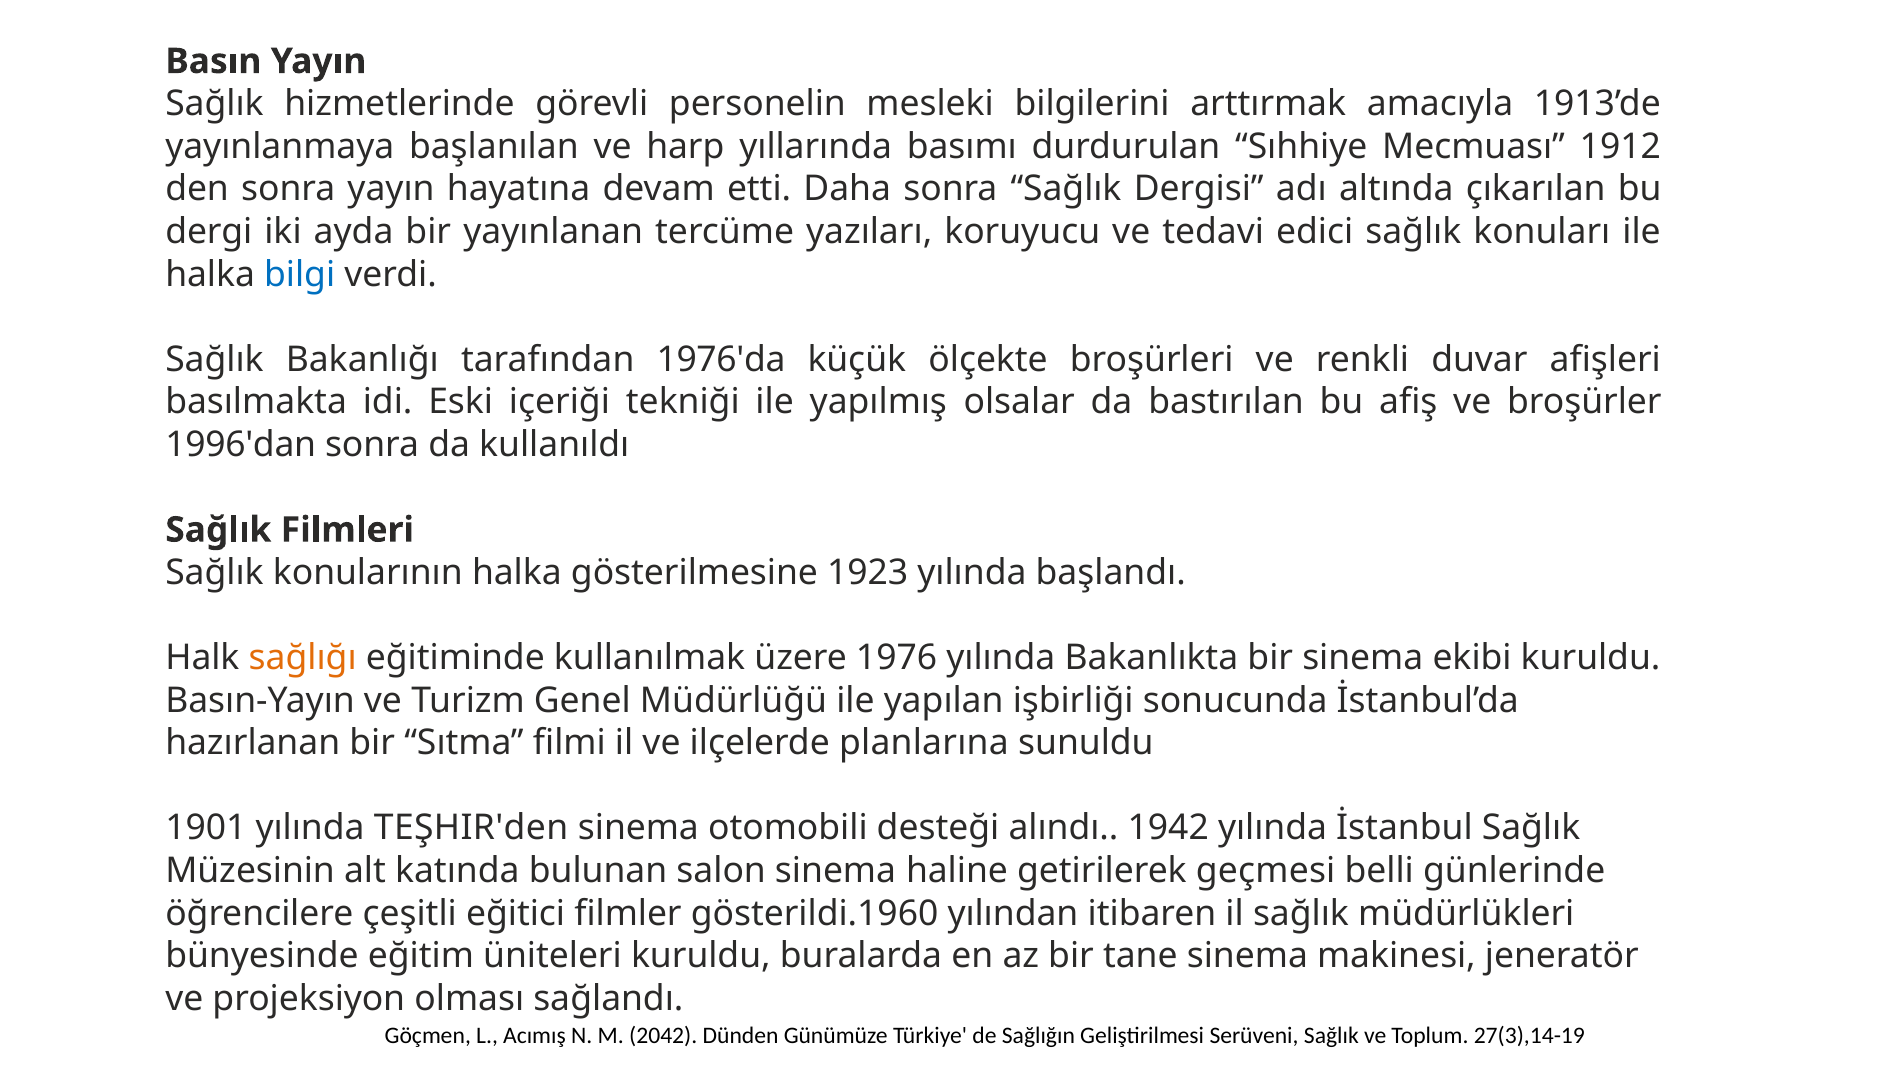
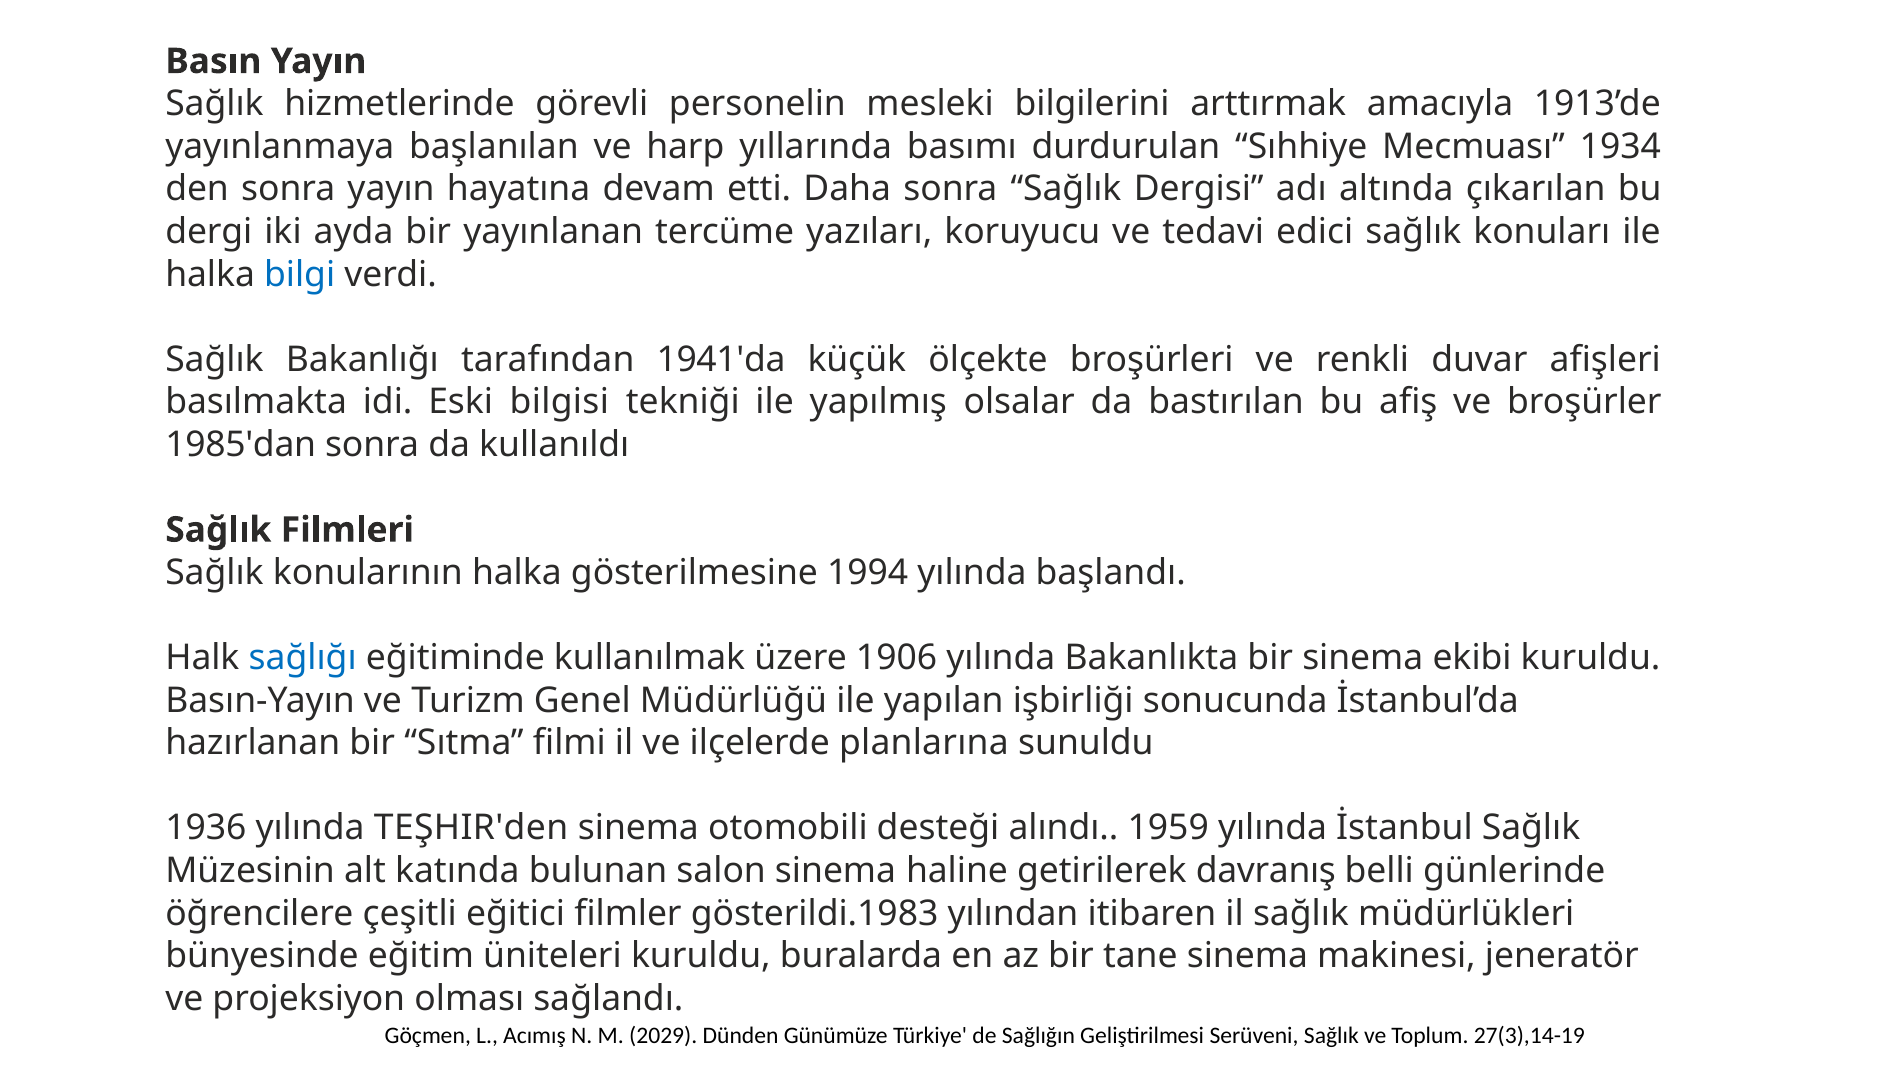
1912: 1912 -> 1934 (1620, 146)
1976'da: 1976'da -> 1941'da (721, 359)
içeriği: içeriği -> bilgisi (559, 402)
1996'dan: 1996'dan -> 1985'dan (241, 444)
1923: 1923 -> 1994 (868, 572)
sağlığı colour: orange -> blue (303, 657)
1976: 1976 -> 1906 (897, 657)
1901: 1901 -> 1936 (206, 828)
1942: 1942 -> 1959 (1168, 828)
geçmesi: geçmesi -> davranış (1266, 870)
gösterildi.1960: gösterildi.1960 -> gösterildi.1983 (815, 913)
2042: 2042 -> 2029 (663, 1035)
